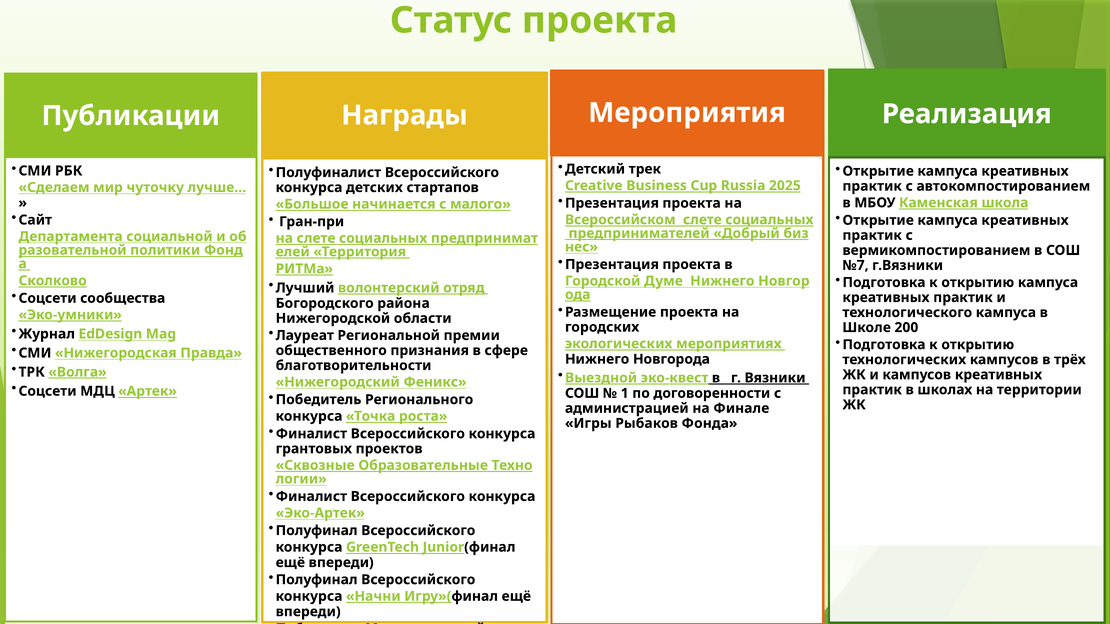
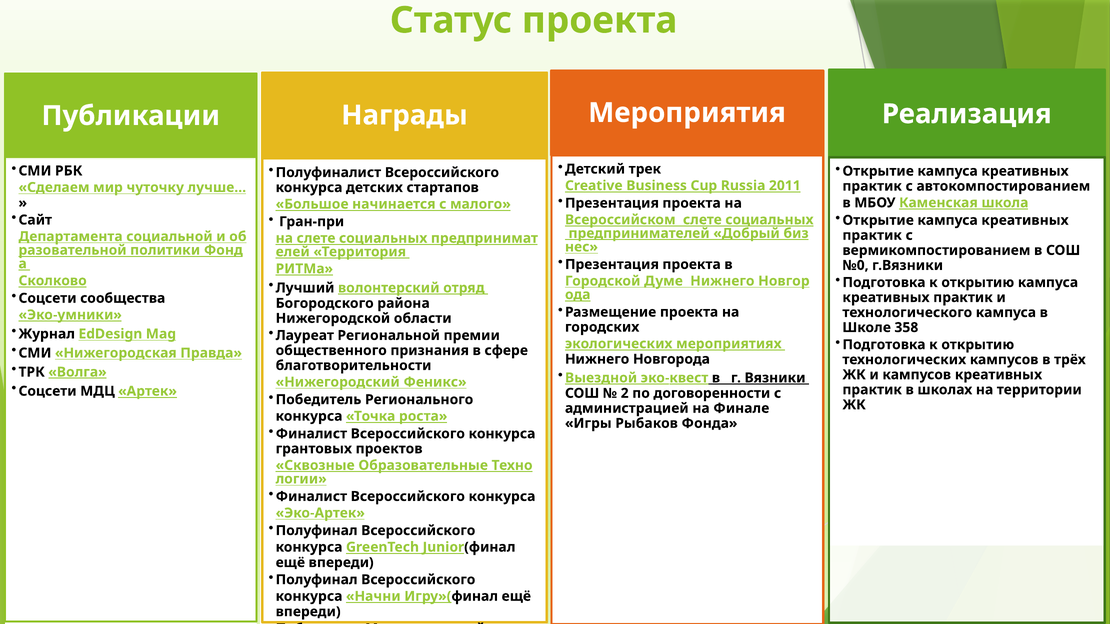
2025: 2025 -> 2011 (785, 186)
№7: №7 -> №0 (856, 265)
200: 200 -> 358 (906, 328)
Выездной underline: none -> present (601, 378)
1: 1 -> 2 (625, 393)
